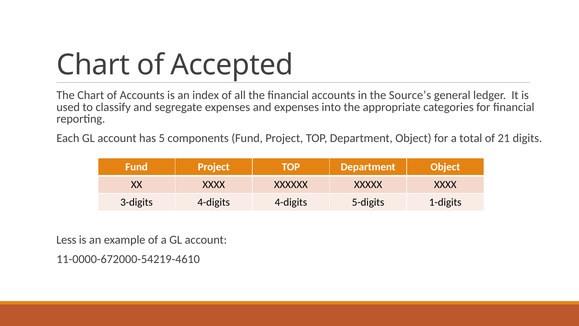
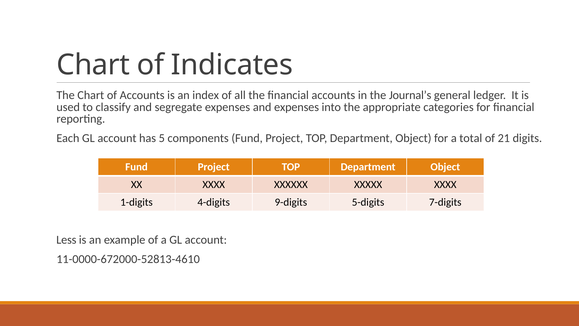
Accepted: Accepted -> Indicates (232, 65)
Source’s: Source’s -> Journal’s (410, 95)
3-digits: 3-digits -> 1-digits (137, 202)
4-digits 4-digits: 4-digits -> 9-digits (291, 202)
1-digits: 1-digits -> 7-digits (445, 202)
11-0000-672000-54219-4610: 11-0000-672000-54219-4610 -> 11-0000-672000-52813-4610 (128, 259)
